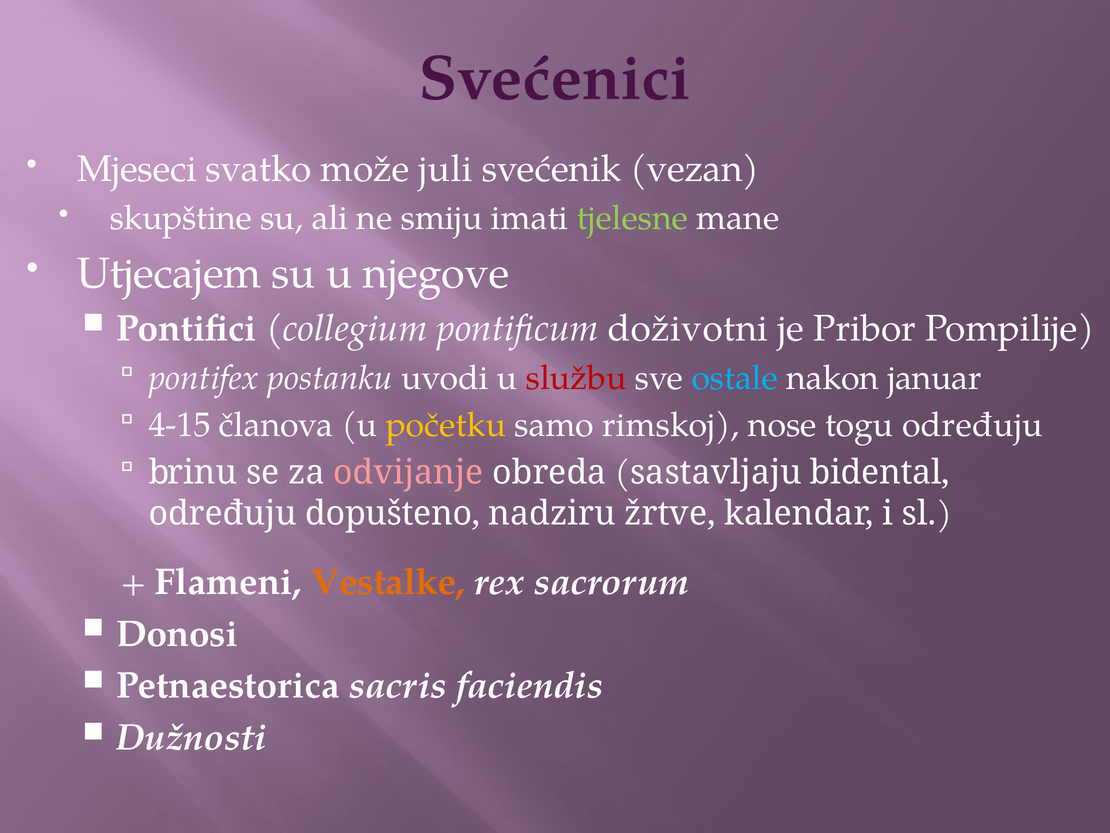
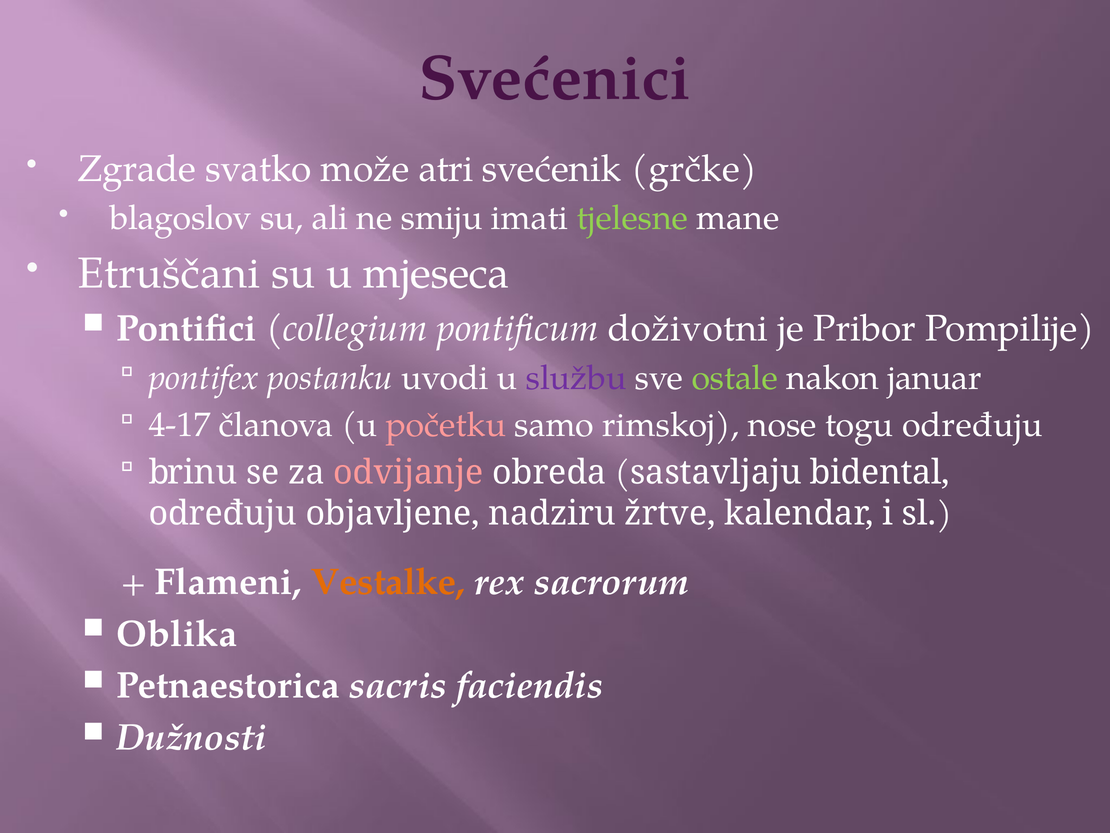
Mjeseci: Mjeseci -> Zgrade (137, 169)
juli: juli -> atri (446, 169)
vezan: vezan -> grčke (694, 169)
skupštine: skupštine -> blagoslov (181, 218)
Utjecajem: Utjecajem -> Etruščani (169, 274)
njegove: njegove -> mjeseca (436, 274)
službu colour: red -> purple (576, 378)
ostale colour: light blue -> light green (735, 378)
4-15: 4-15 -> 4-17 (180, 425)
početku colour: yellow -> pink (446, 425)
dopušteno: dopušteno -> objavljene (393, 513)
Donosi: Donosi -> Oblika (177, 634)
